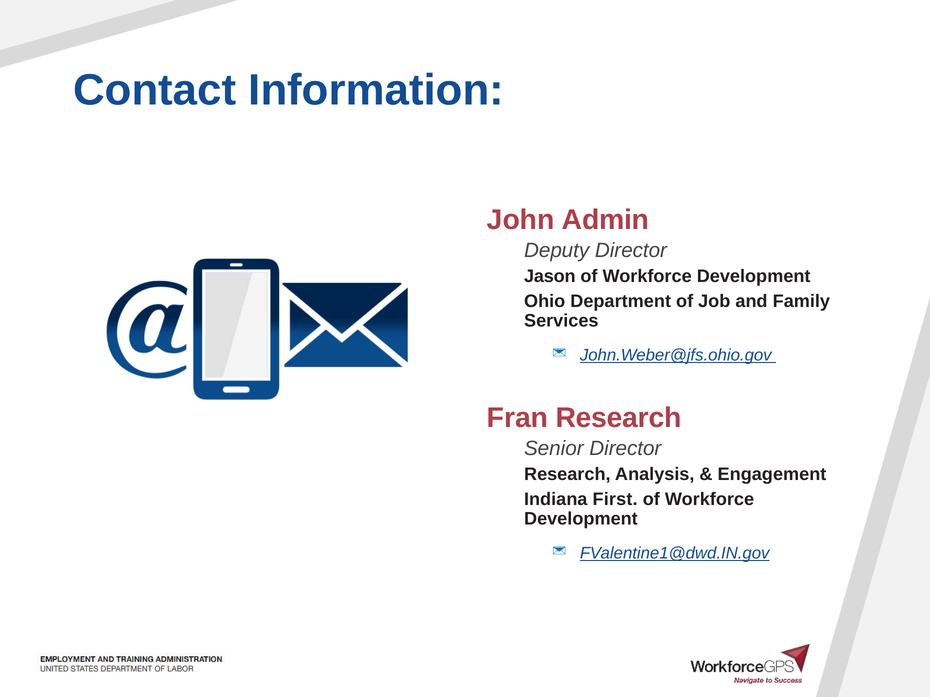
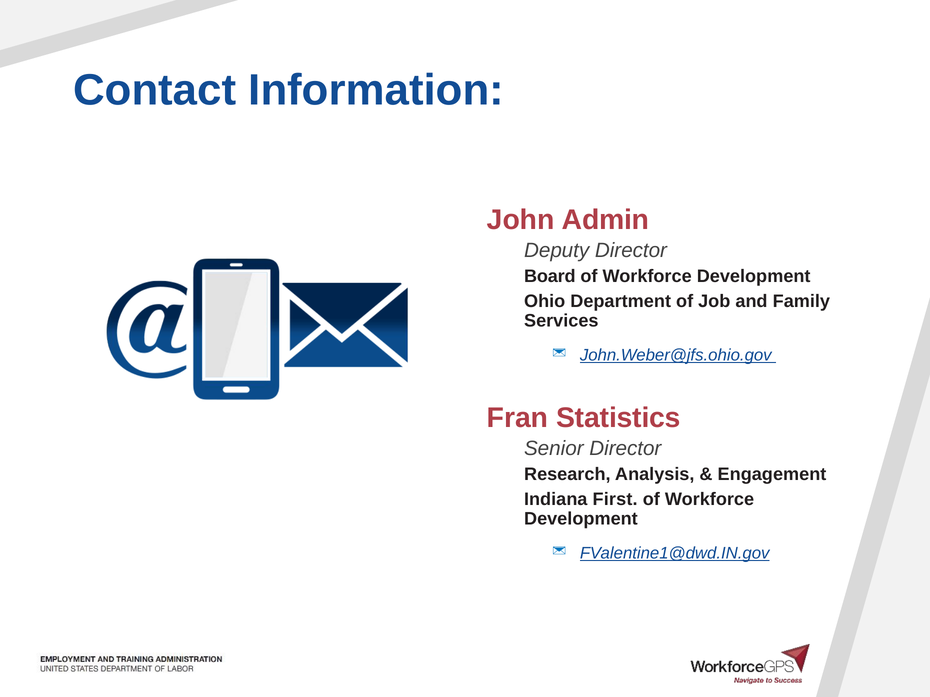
Jason: Jason -> Board (550, 277)
Fran Research: Research -> Statistics (618, 418)
